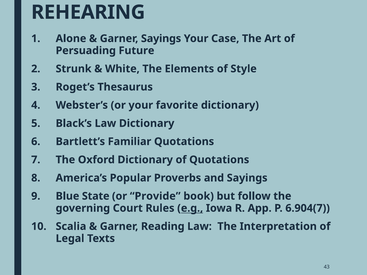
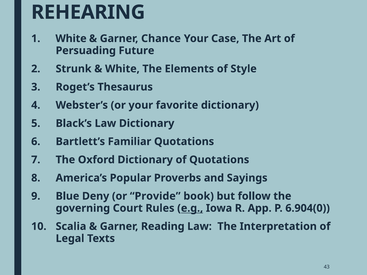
Alone: Alone -> White (71, 39)
Garner Sayings: Sayings -> Chance (161, 39)
State: State -> Deny (96, 196)
6.904(7: 6.904(7 -> 6.904(0 (308, 208)
